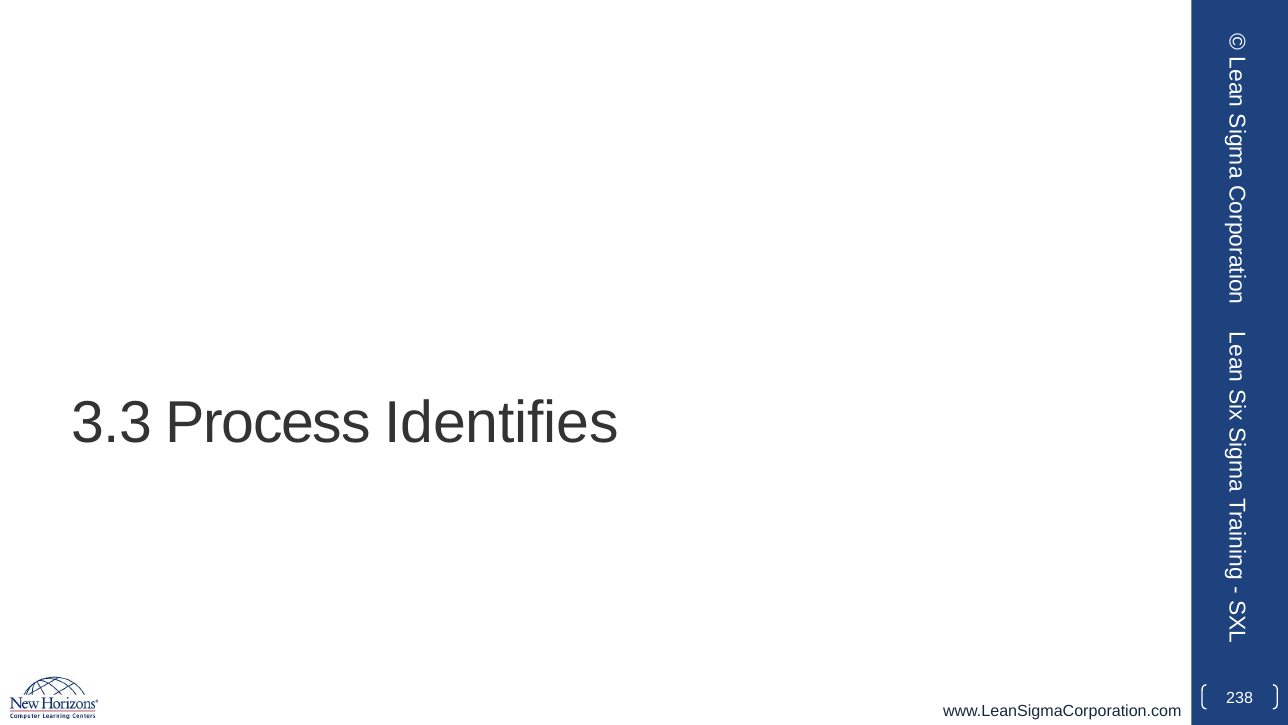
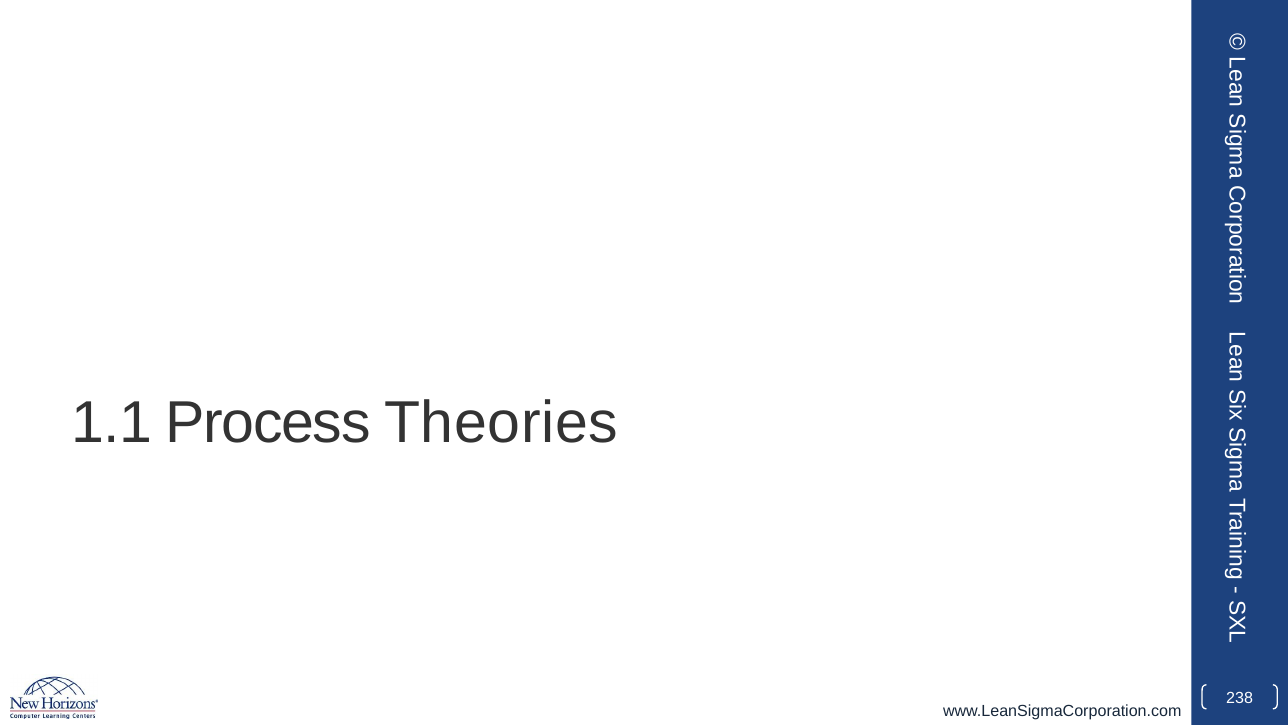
3.3: 3.3 -> 1.1 (112, 423)
Identifies: Identifies -> Theories (501, 423)
